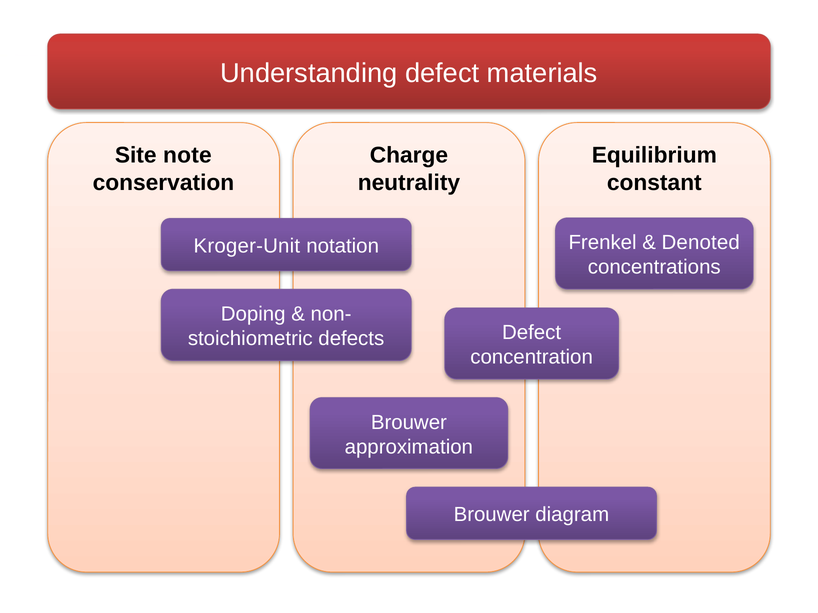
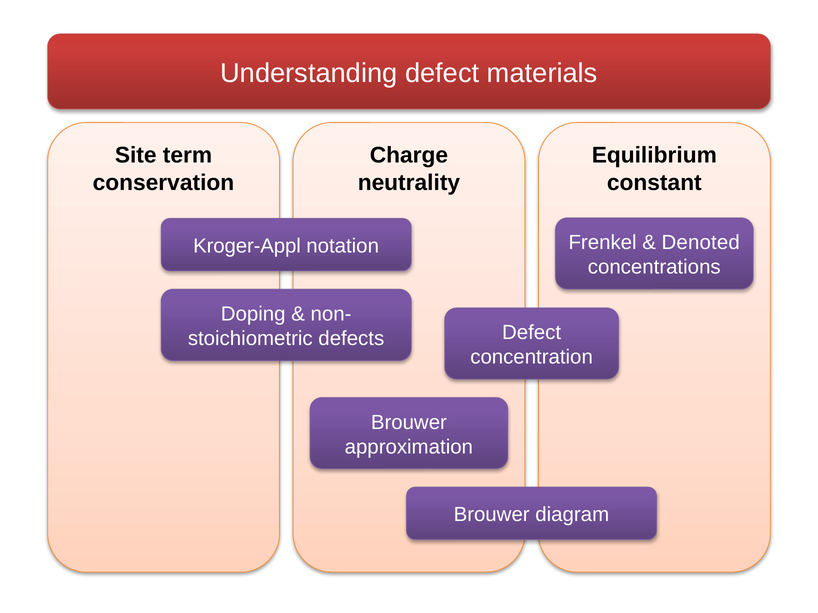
note: note -> term (187, 156)
Kroger-Unit: Kroger-Unit -> Kroger-Appl (247, 246)
